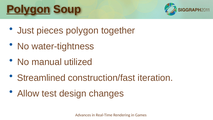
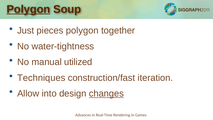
Streamlined: Streamlined -> Techniques (41, 78)
test: test -> into (49, 93)
changes underline: none -> present (106, 93)
